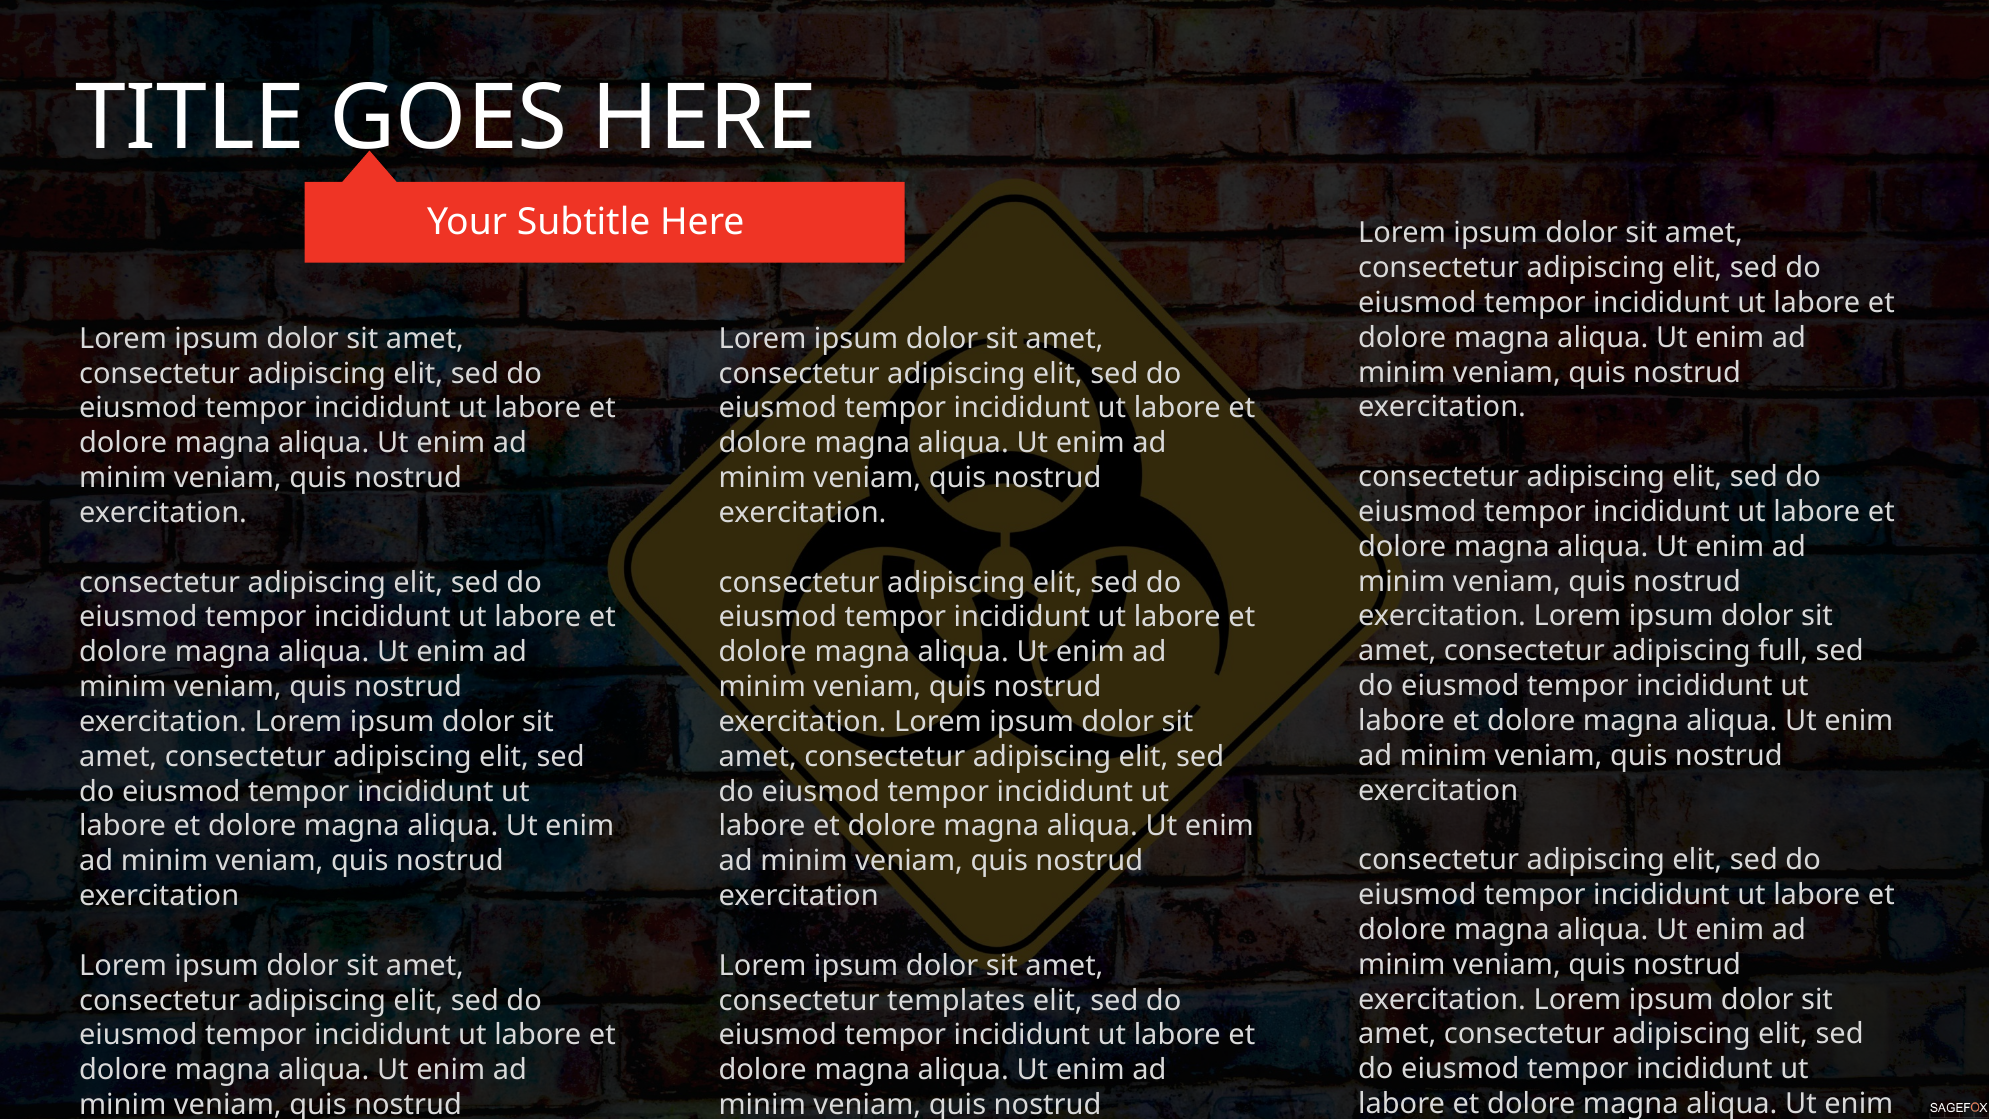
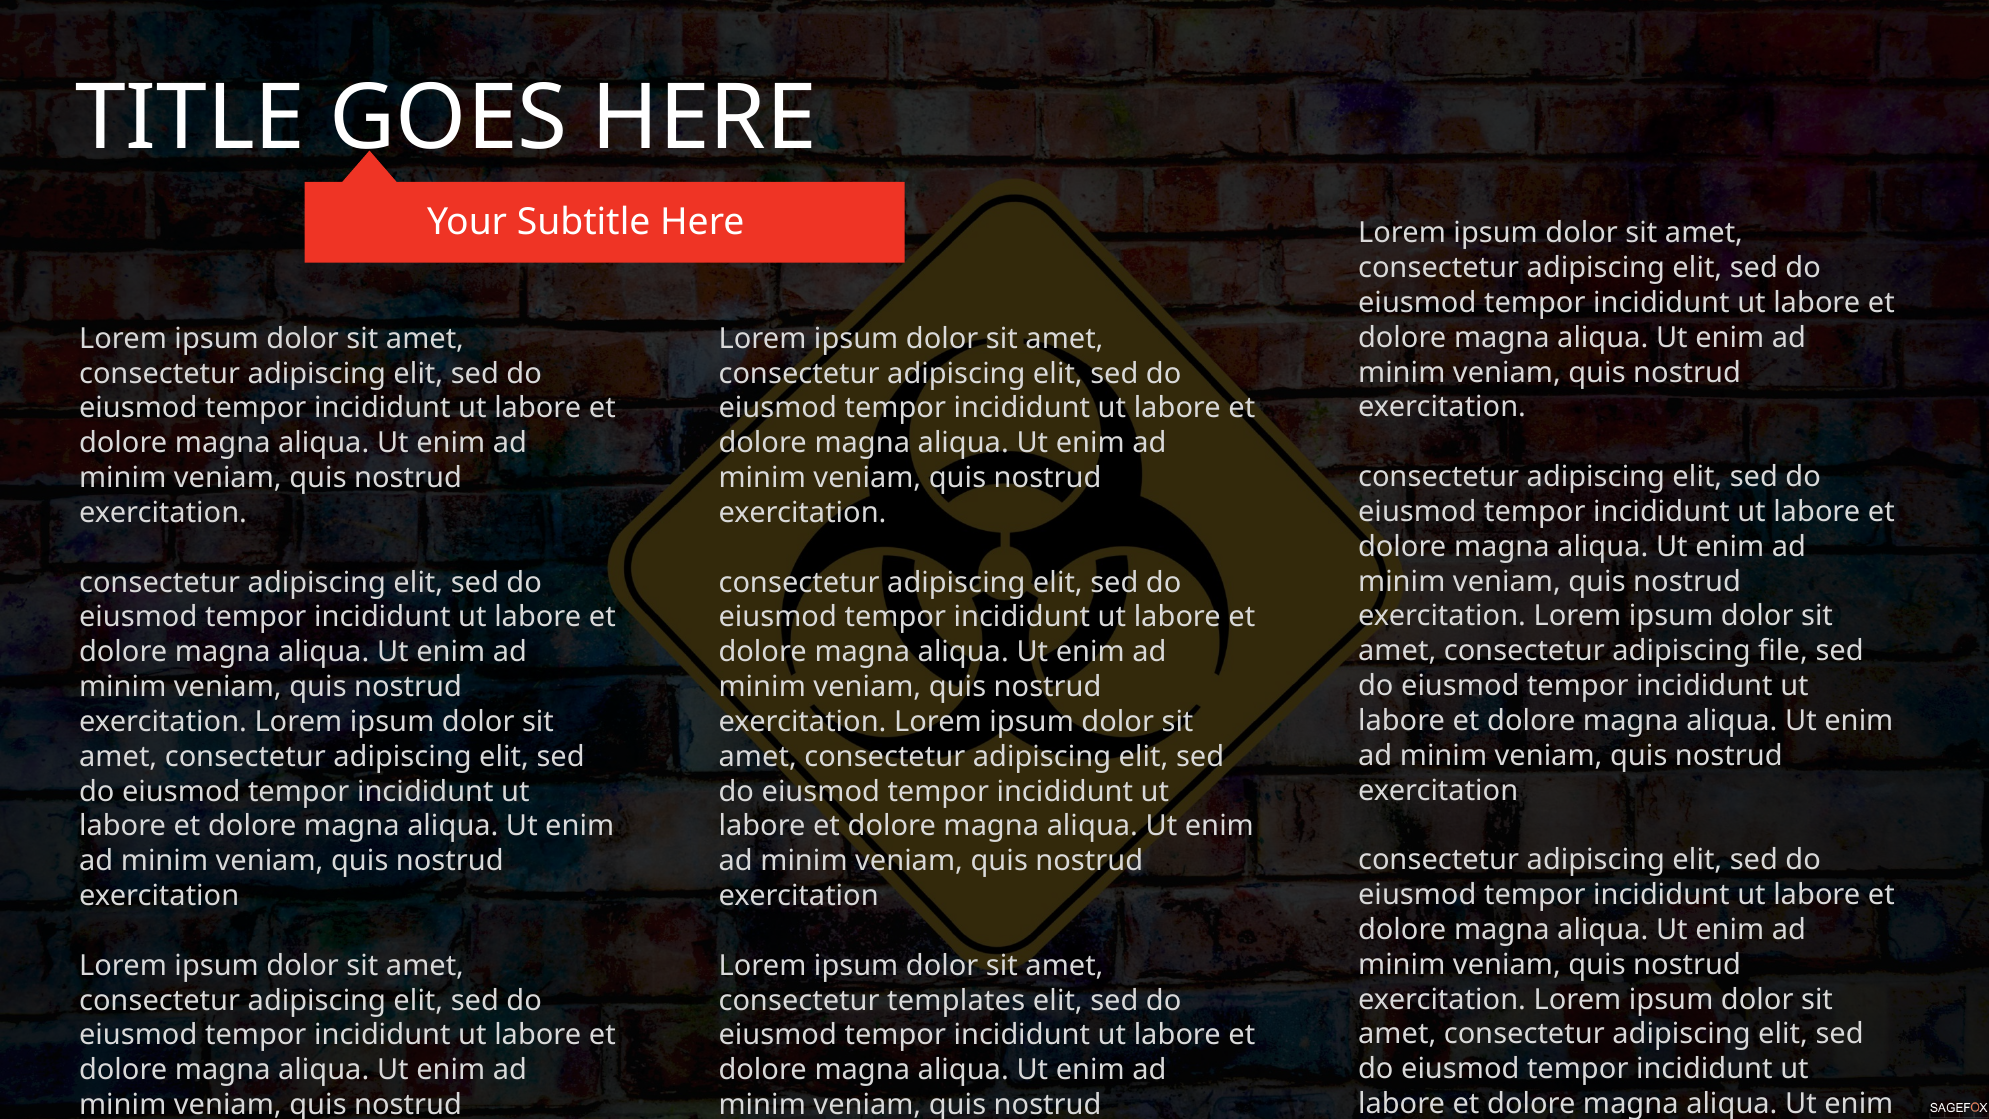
full: full -> file (1783, 651)
